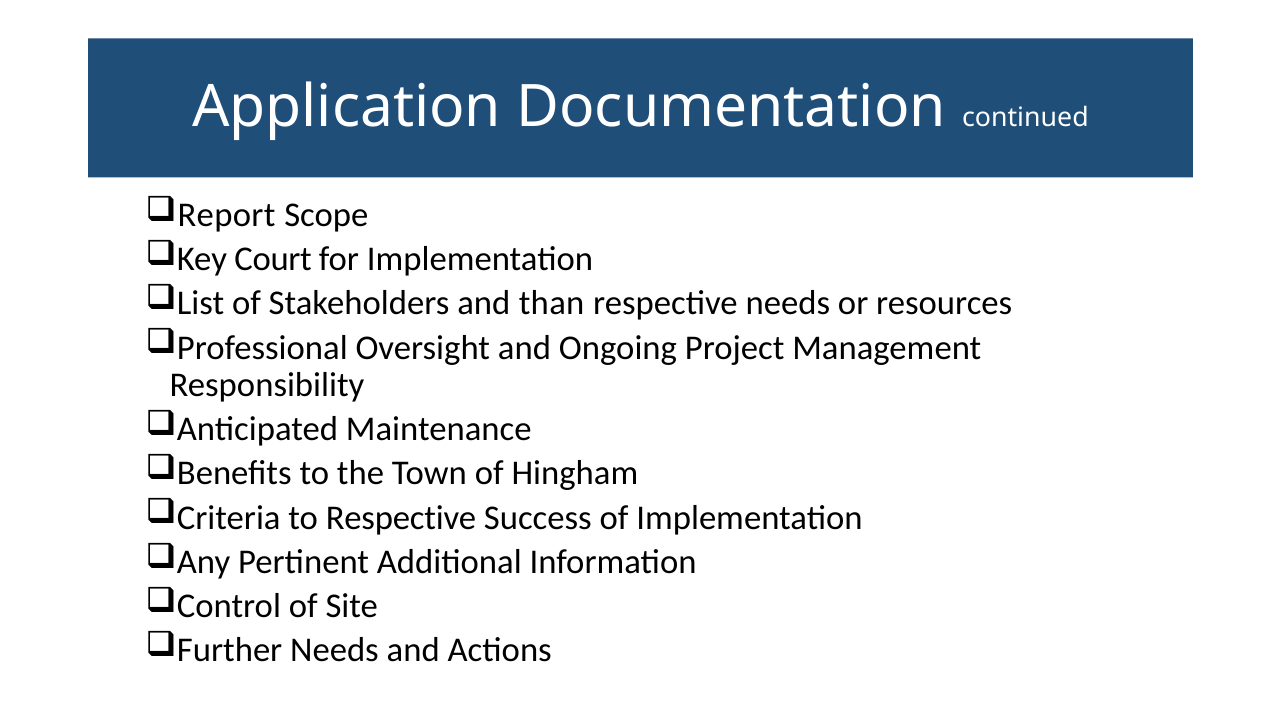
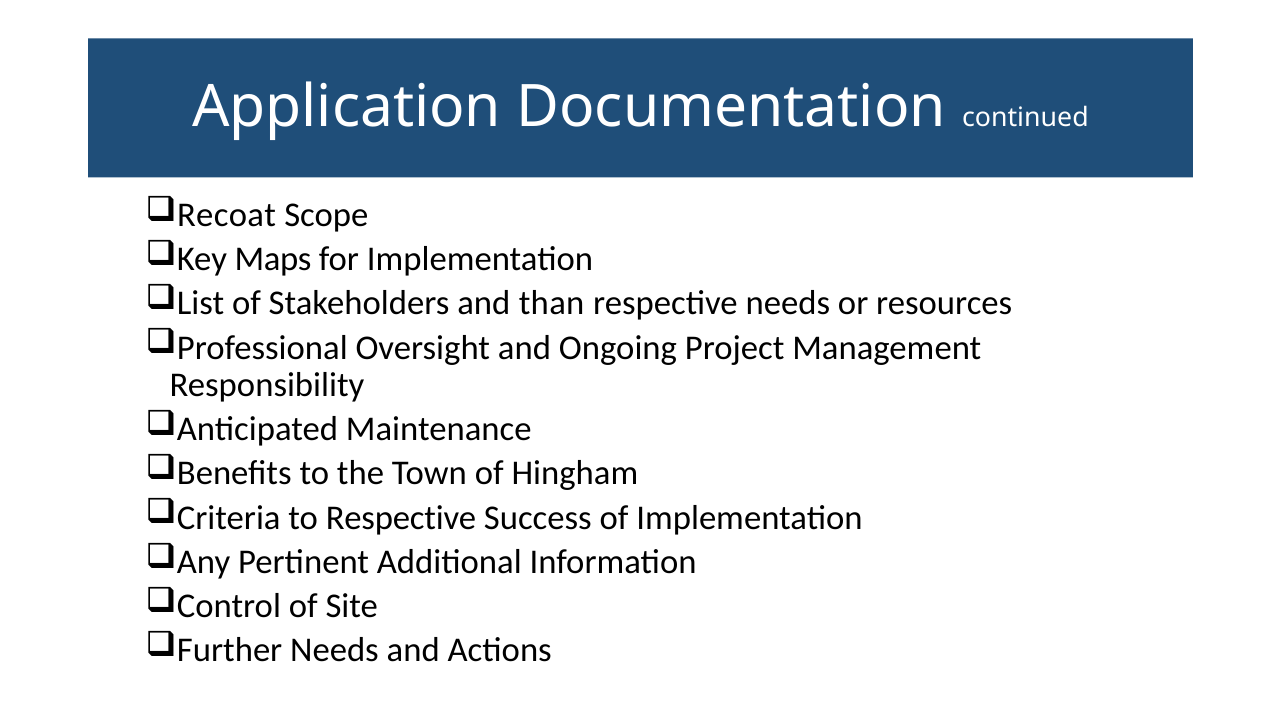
Report: Report -> Recoat (226, 215)
Court: Court -> Maps (273, 259)
